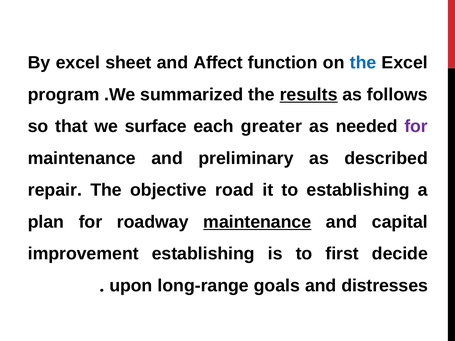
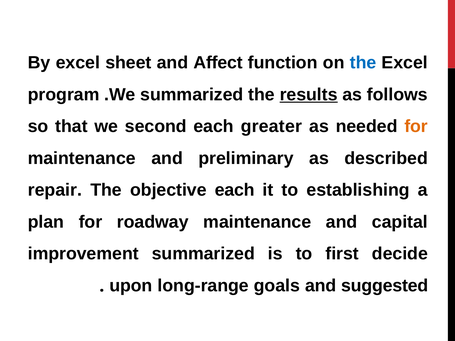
surface: surface -> second (156, 127)
for colour: purple -> orange (416, 127)
objective road: road -> each (235, 190)
maintenance underline: present -> none (257, 222)
improvement establishing: establishing -> summarized (203, 254)
distresses: distresses -> suggested (385, 286)
